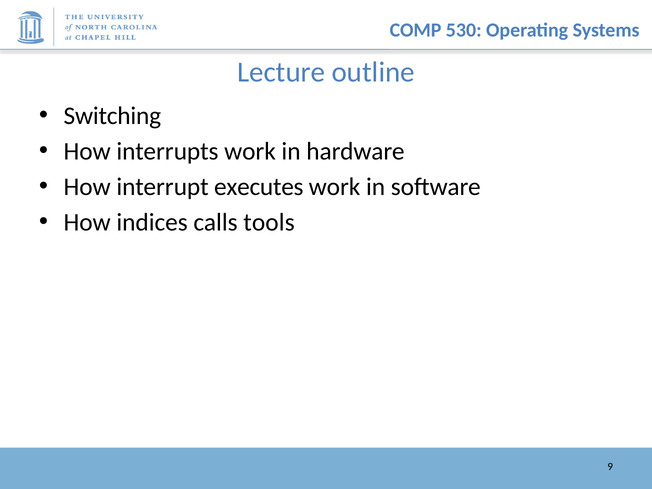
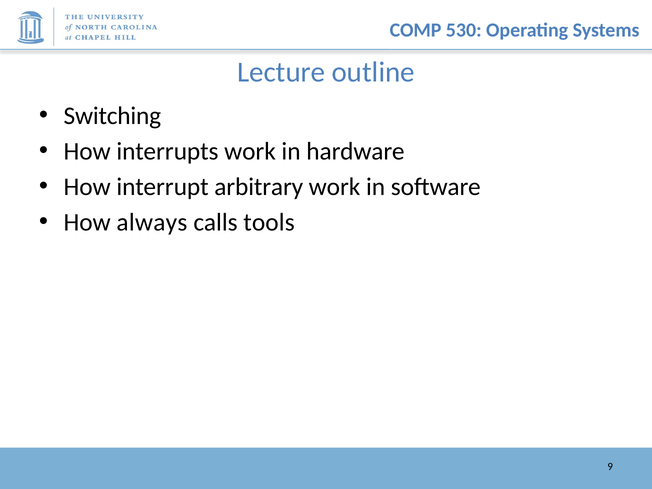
executes: executes -> arbitrary (259, 187)
indices: indices -> always (152, 222)
